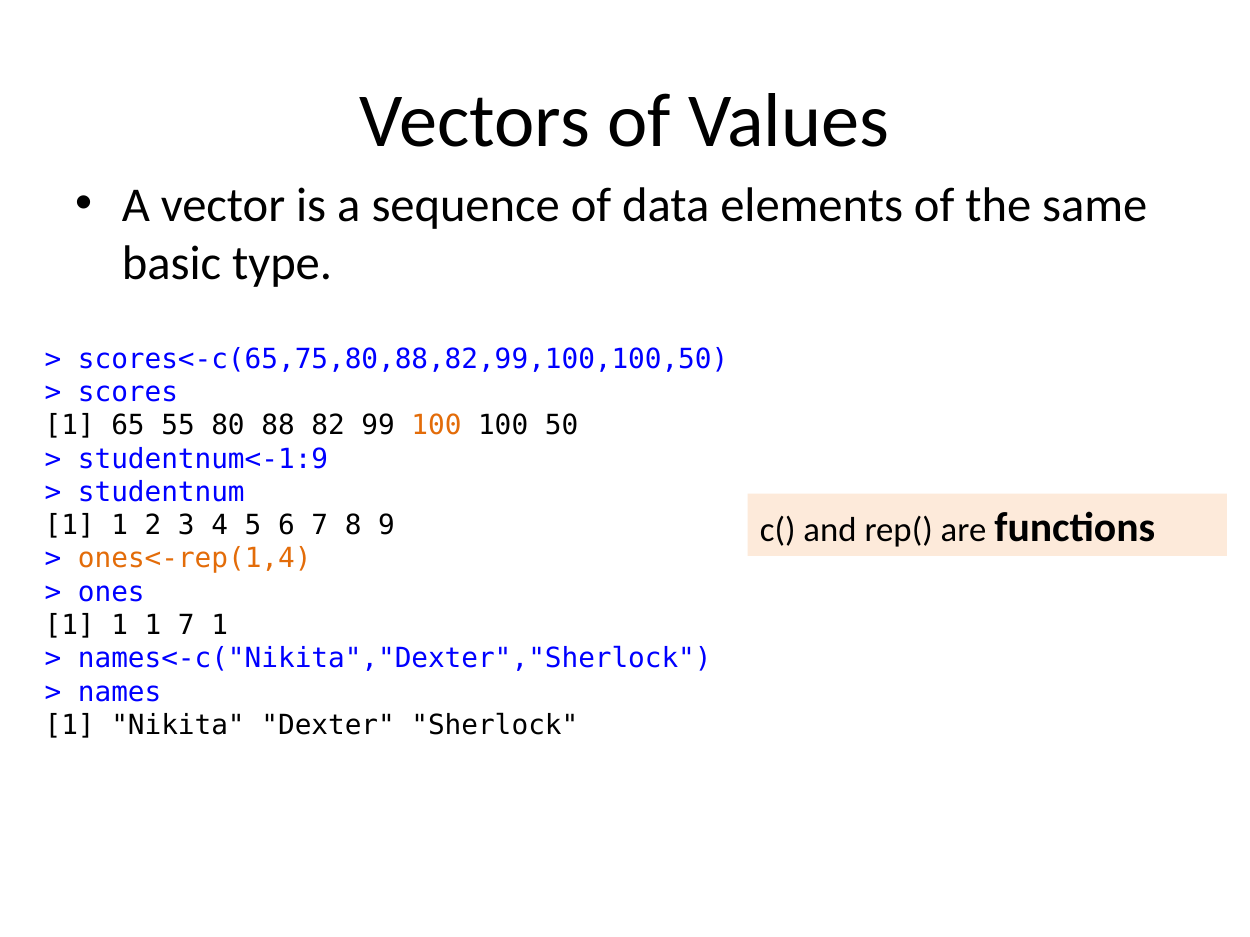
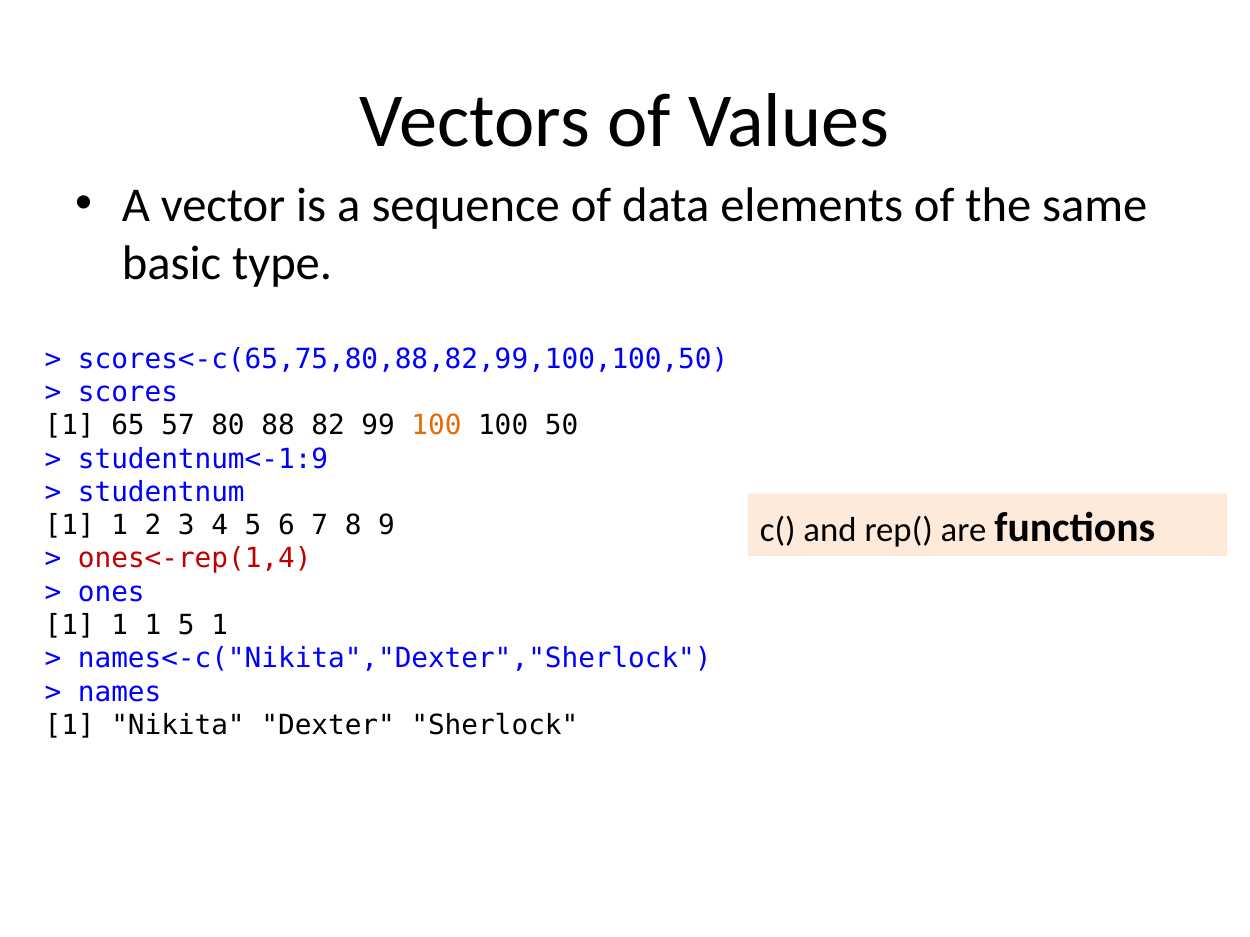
55: 55 -> 57 (178, 426)
ones<-rep(1,4 colour: orange -> red (195, 559)
1 7: 7 -> 5 (186, 626)
